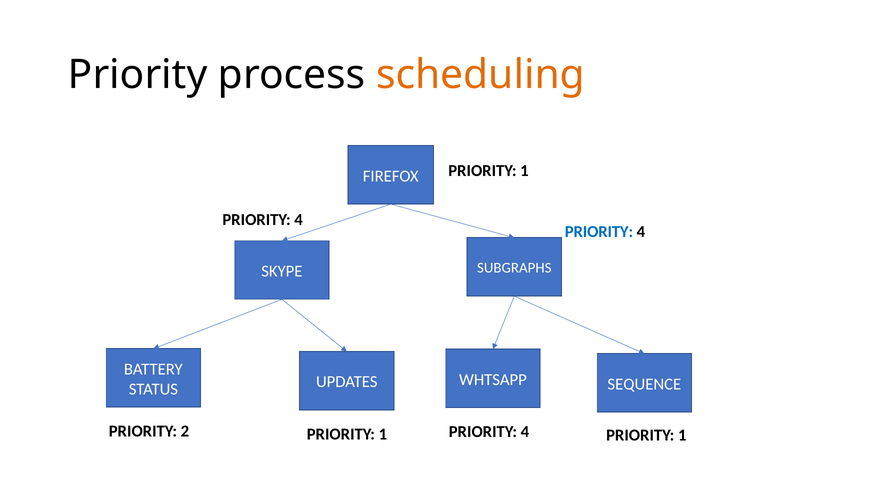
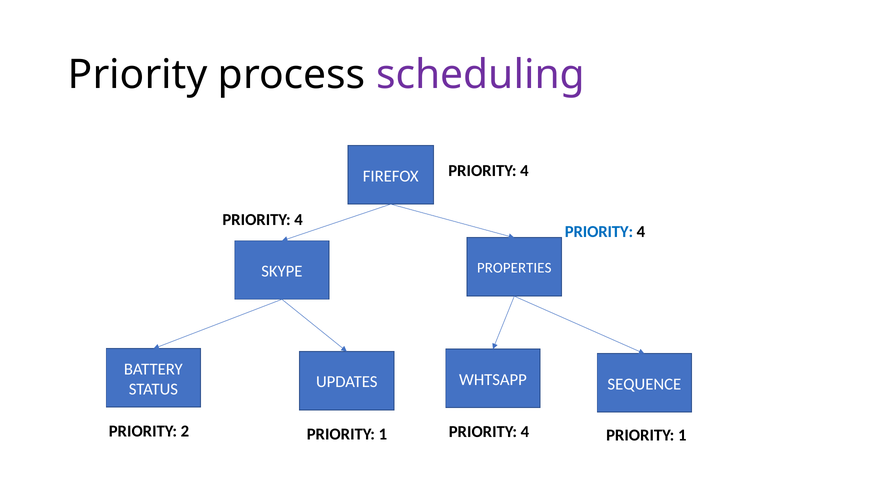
scheduling colour: orange -> purple (480, 75)
1: 1 -> 4 (524, 170)
SUBGRAPHS: SUBGRAPHS -> PROPERTIES (514, 268)
